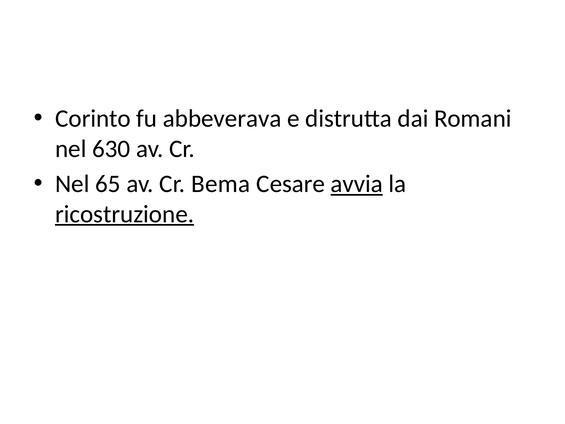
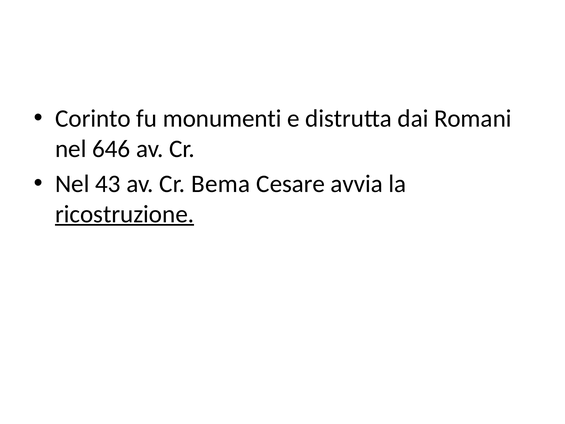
abbeverava: abbeverava -> monumenti (222, 119)
630: 630 -> 646 (111, 149)
65: 65 -> 43 (108, 184)
avvia underline: present -> none (357, 184)
